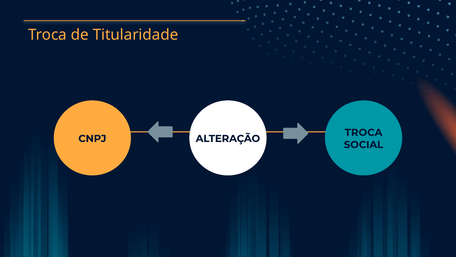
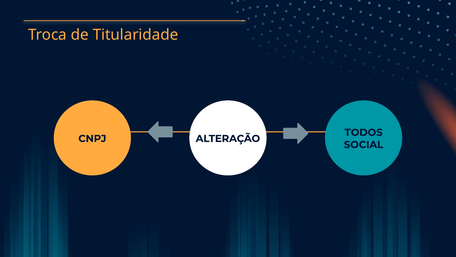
TROCA: TROCA -> TODOS (364, 132)
